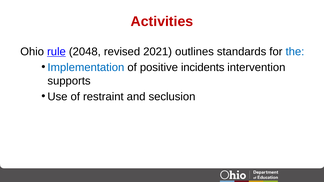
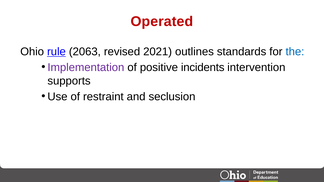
Activities: Activities -> Operated (162, 22)
2048: 2048 -> 2063 (85, 52)
Implementation colour: blue -> purple (86, 67)
